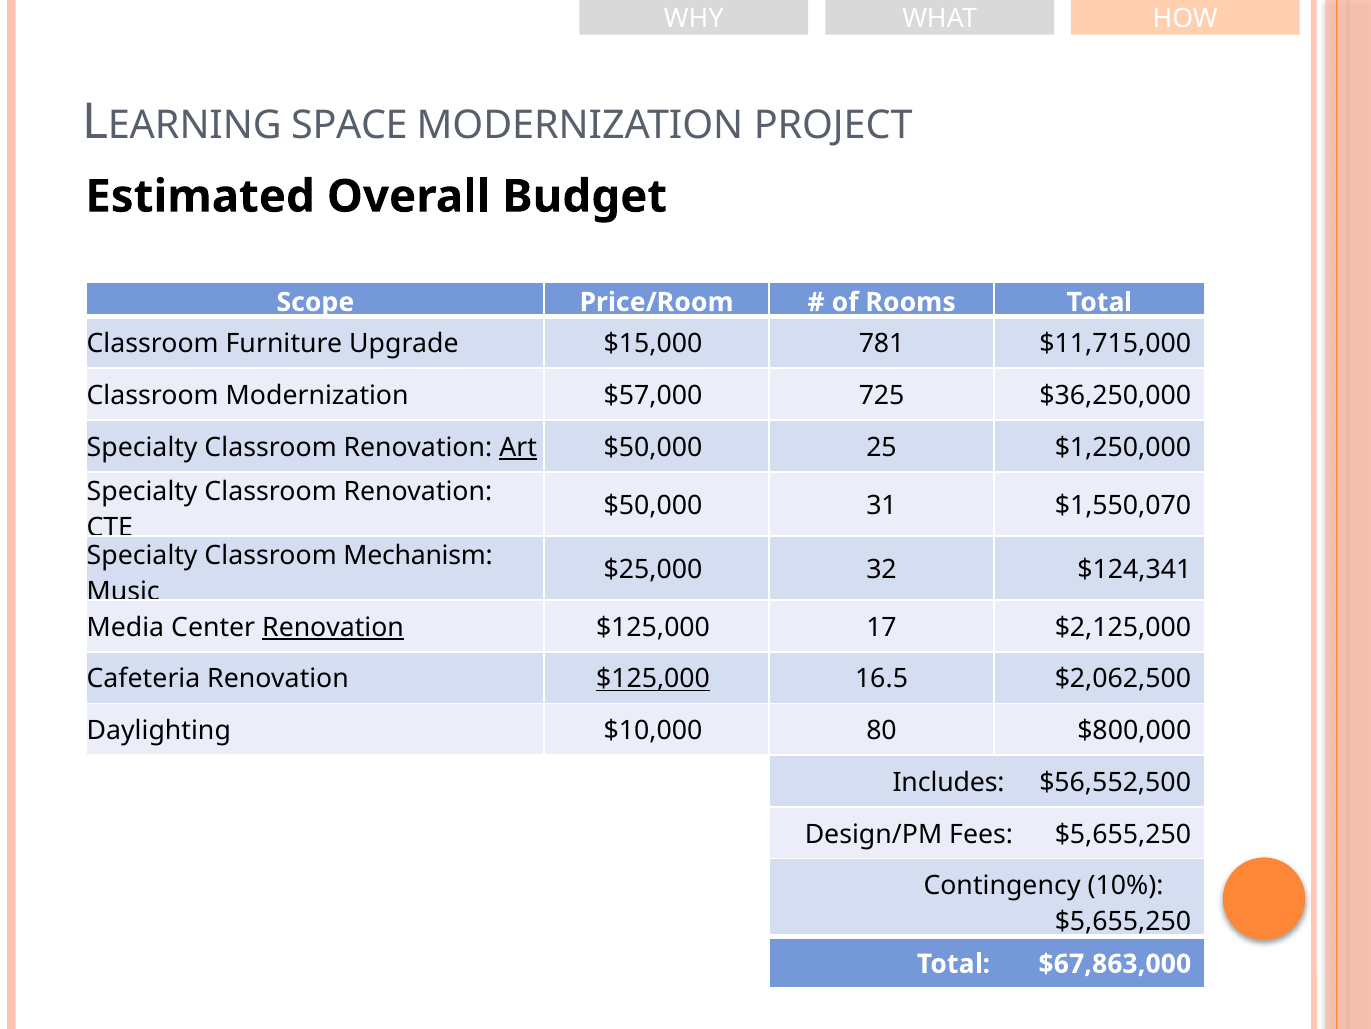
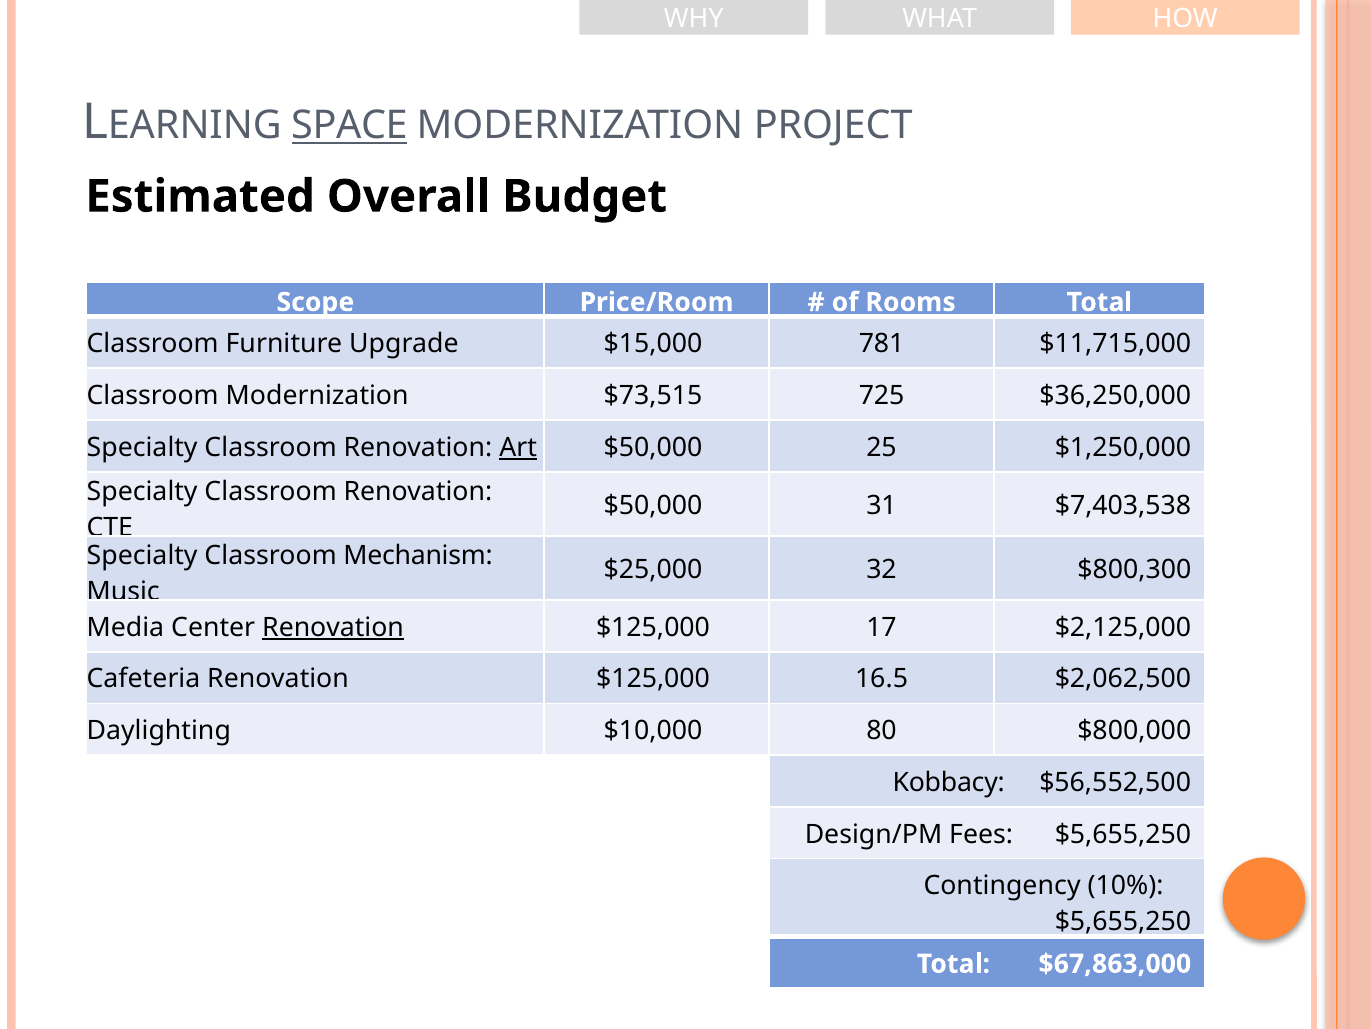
SPACE underline: none -> present (349, 126)
$57,000: $57,000 -> $73,515 (653, 395)
$1,550,070: $1,550,070 -> $7,403,538 (1123, 505)
$124,341: $124,341 -> $800,300 (1134, 569)
$125,000 underline: present -> none (653, 679)
Includes: Includes -> Kobbacy (949, 782)
